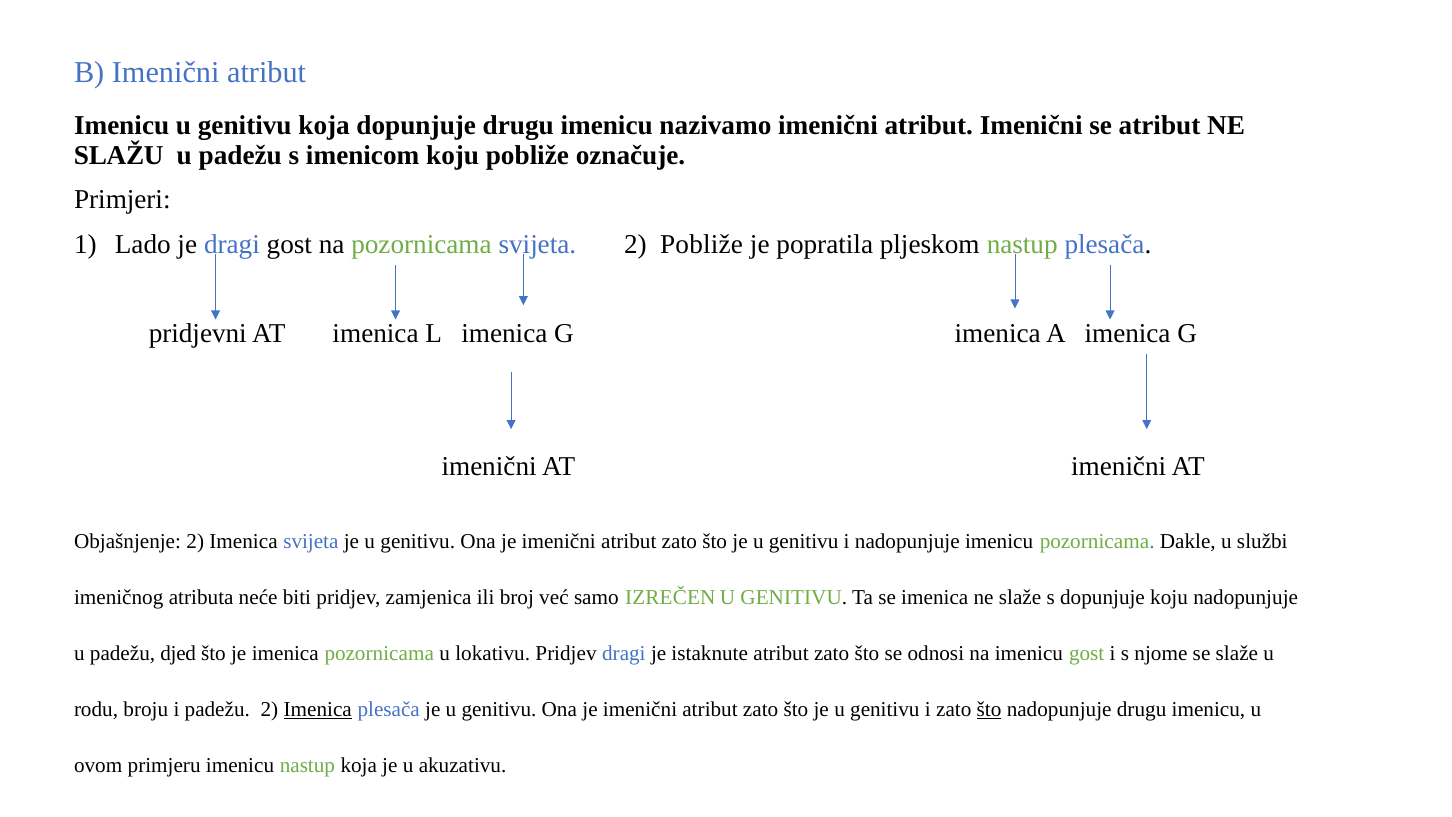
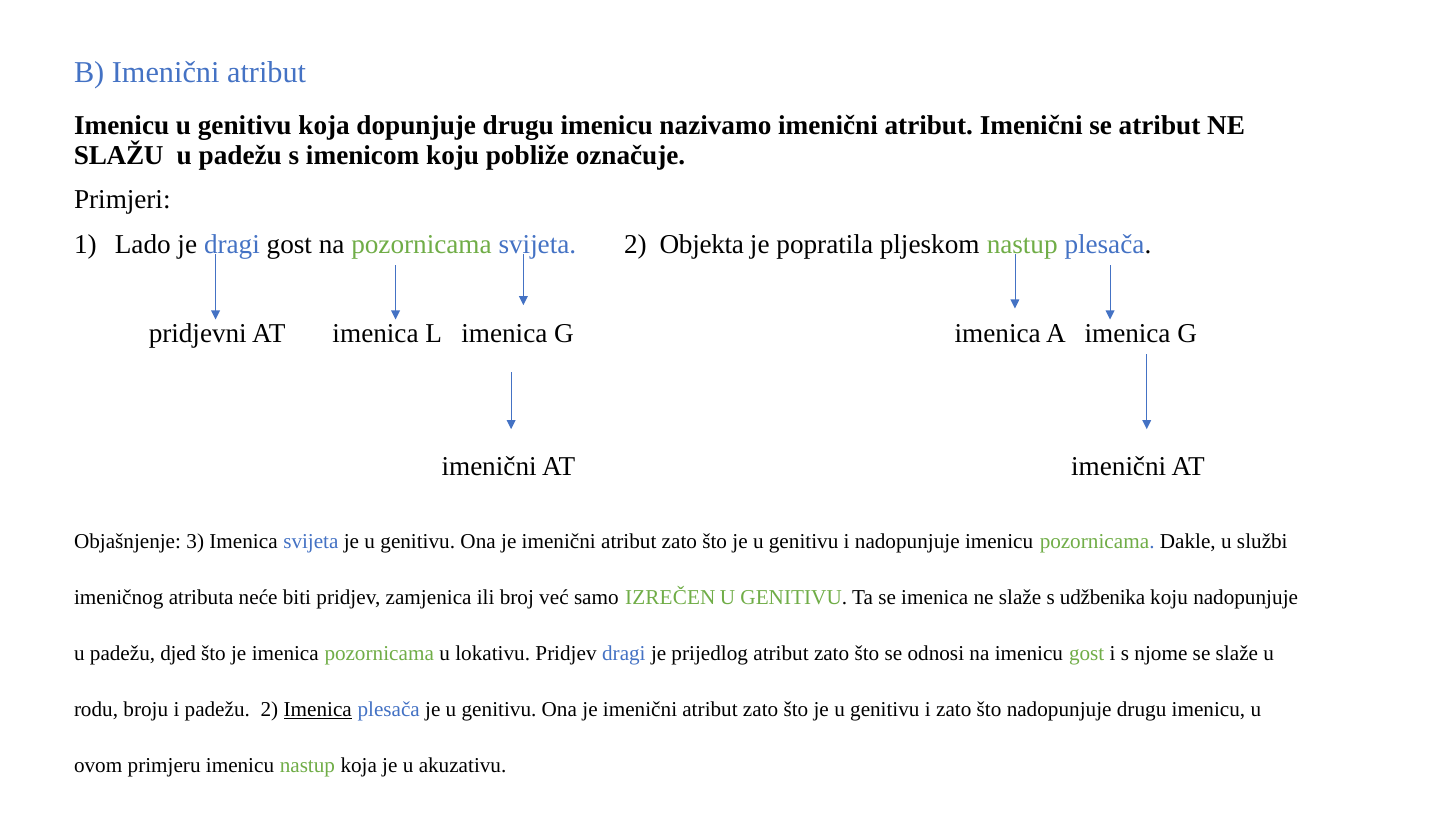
2 Pobliže: Pobliže -> Objekta (702, 244)
Objašnjenje 2: 2 -> 3 (195, 541)
s dopunjuje: dopunjuje -> udžbenika (1103, 597)
istaknute: istaknute -> prijedlog (710, 653)
što underline: present -> none (989, 709)
